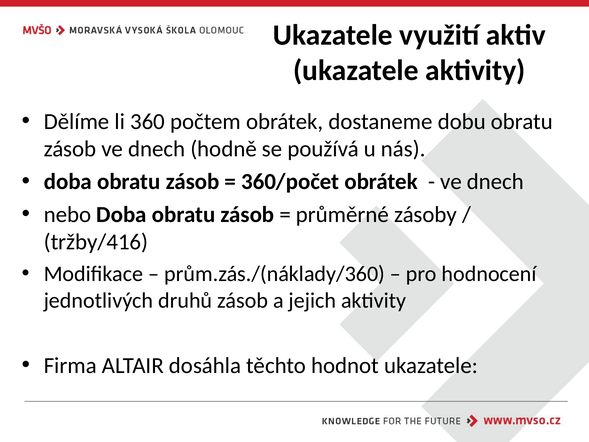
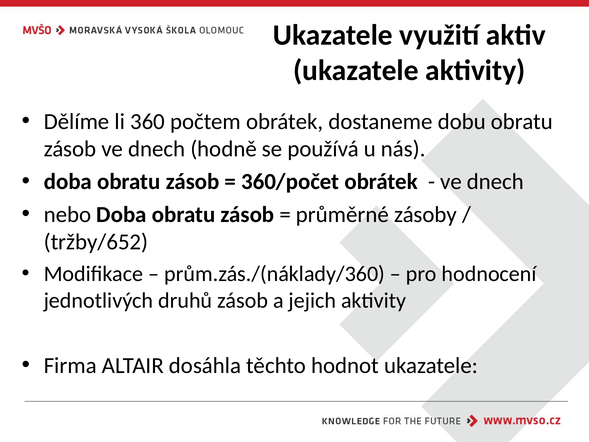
tržby/416: tržby/416 -> tržby/652 (96, 242)
